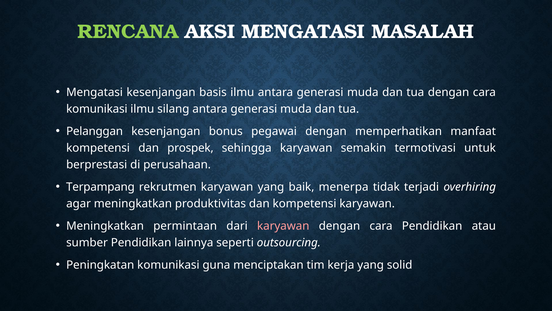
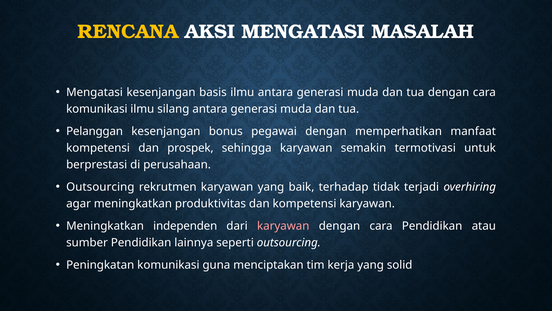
RENCANA colour: light green -> yellow (128, 32)
Terpampang: Terpampang -> Outsourcing (100, 187)
menerpa: menerpa -> terhadap (344, 187)
permintaan: permintaan -> independen (185, 226)
